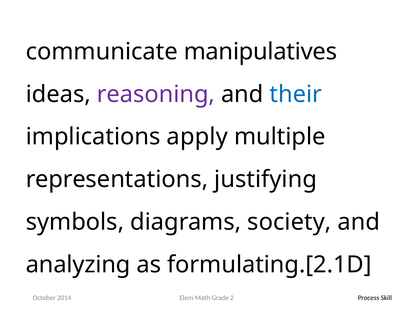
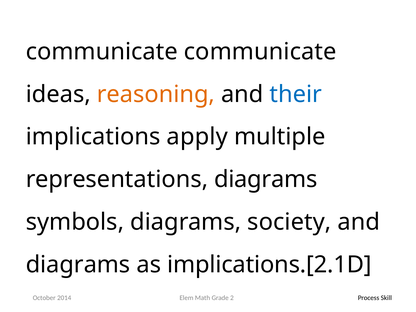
communicate manipulatives: manipulatives -> communicate (260, 52)
reasoning colour: purple -> orange (156, 94)
representations justifying: justifying -> diagrams (266, 179)
analyzing: analyzing -> diagrams (78, 265)
formulating.[2.1D: formulating.[2.1D -> implications.[2.1D (269, 265)
